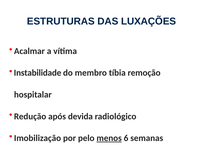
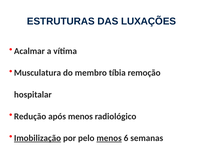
Instabilidade: Instabilidade -> Musculatura (38, 72)
após devida: devida -> menos (80, 116)
Imobilização underline: none -> present (38, 137)
